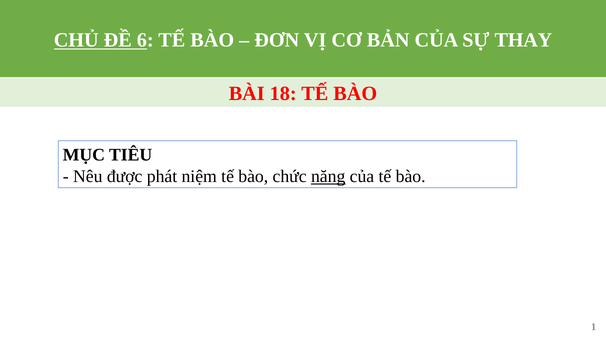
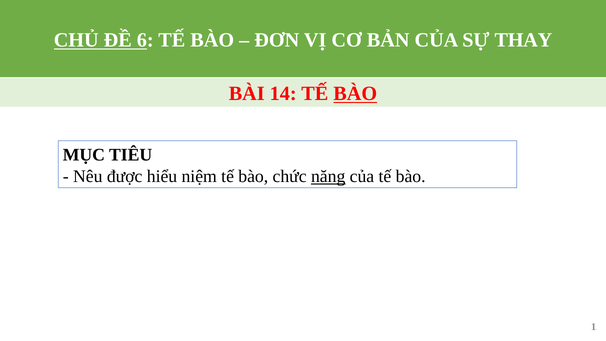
18: 18 -> 14 (283, 94)
BÀO underline: none -> present (355, 94)
phát: phát -> hiểu (162, 176)
